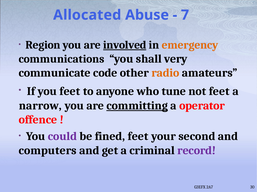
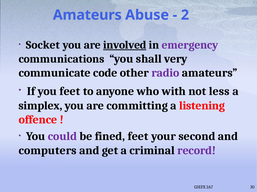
Allocated: Allocated -> Amateurs (87, 15)
7: 7 -> 2 (185, 15)
Region: Region -> Socket (43, 45)
emergency colour: orange -> purple (190, 45)
radio colour: orange -> purple (165, 73)
tune: tune -> with (174, 92)
not feet: feet -> less (219, 92)
narrow: narrow -> simplex (40, 106)
committing underline: present -> none (137, 106)
operator: operator -> listening (202, 106)
